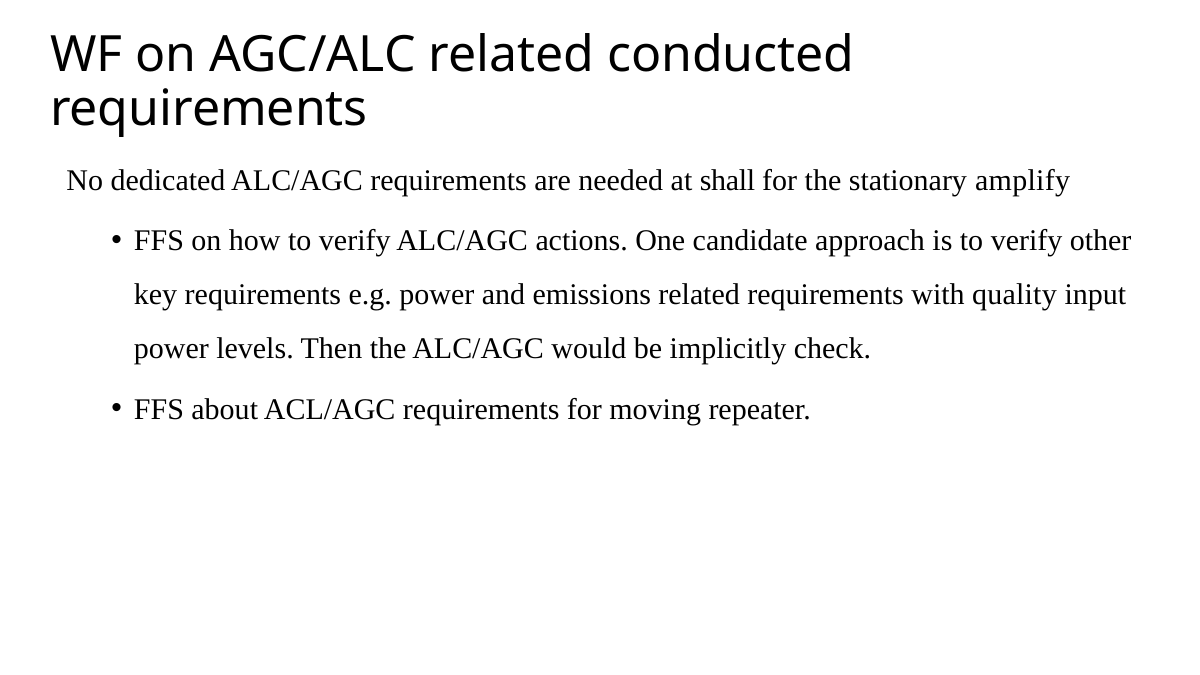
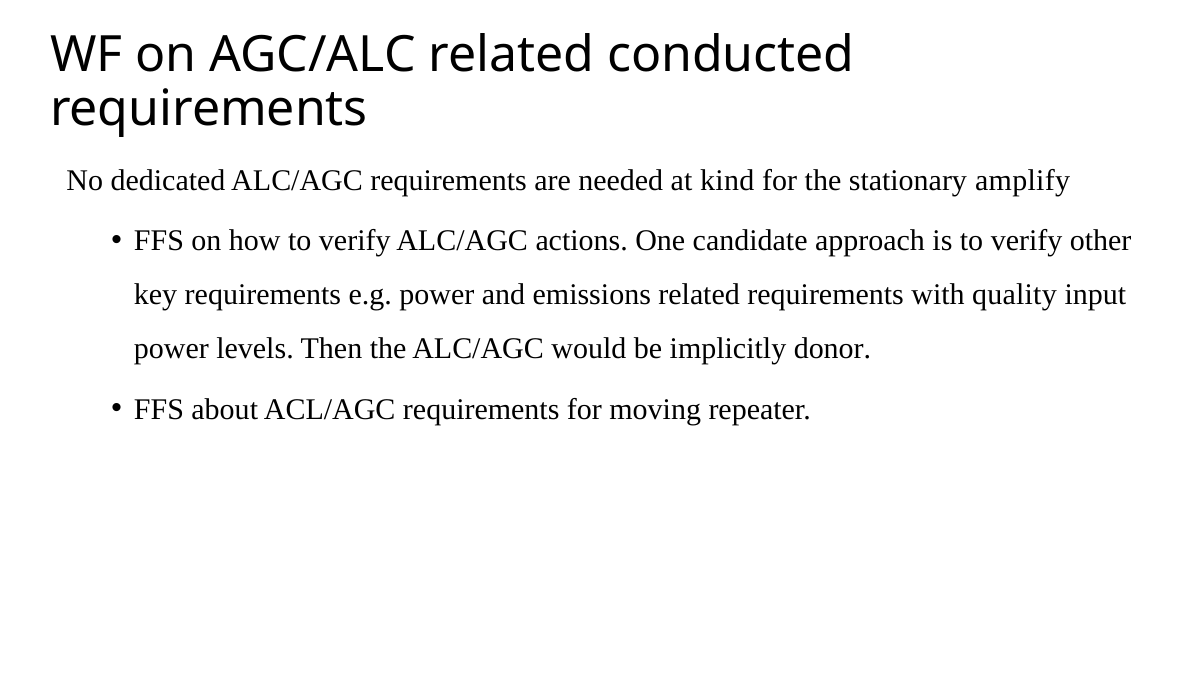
shall: shall -> kind (727, 181)
check: check -> donor (832, 349)
